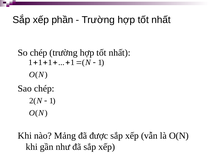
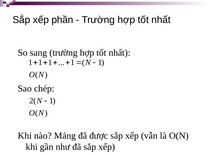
So chép: chép -> sang (39, 53)
